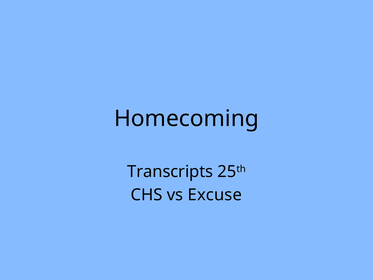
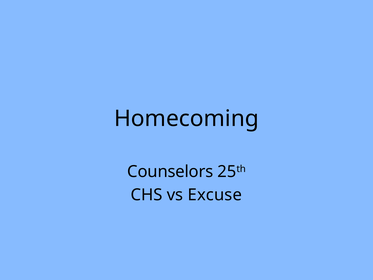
Transcripts: Transcripts -> Counselors (170, 171)
